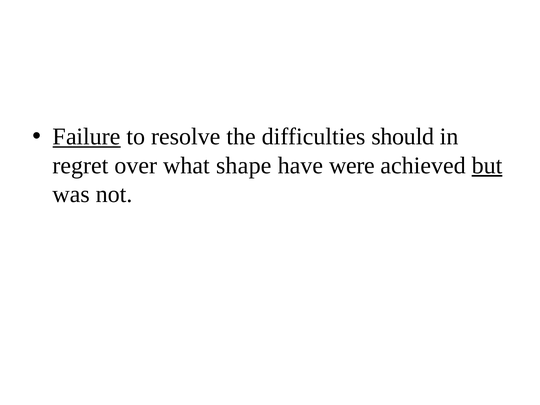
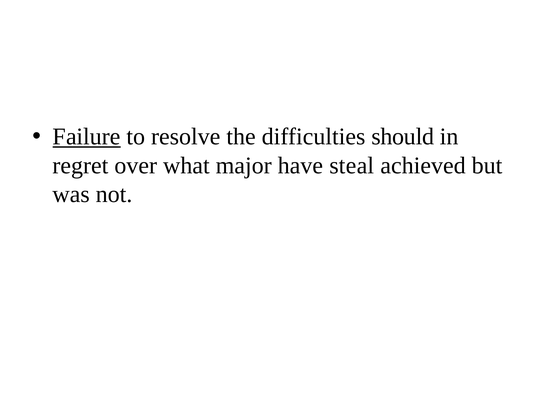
shape: shape -> major (244, 166)
were: were -> steal (352, 166)
but underline: present -> none (487, 166)
